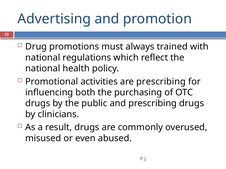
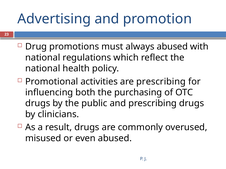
always trained: trained -> abused (172, 47)
